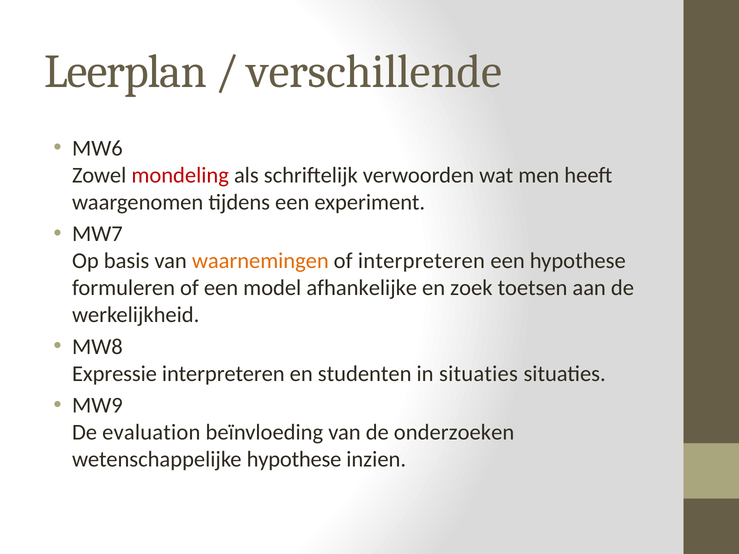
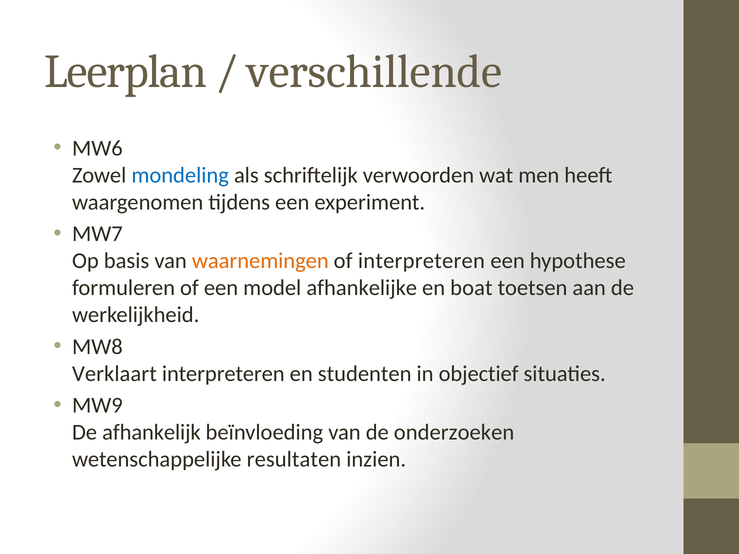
mondeling colour: red -> blue (180, 175)
zoek: zoek -> boat (471, 288)
Expressie: Expressie -> Verklaart (114, 374)
in situaties: situaties -> objectief (479, 374)
evaluation: evaluation -> afhankelijk (151, 433)
wetenschappelijke hypothese: hypothese -> resultaten (294, 460)
